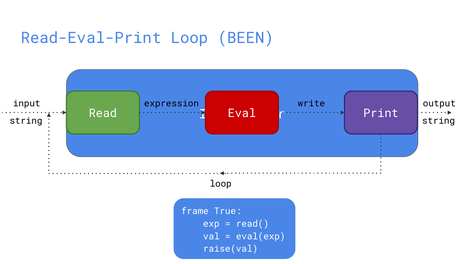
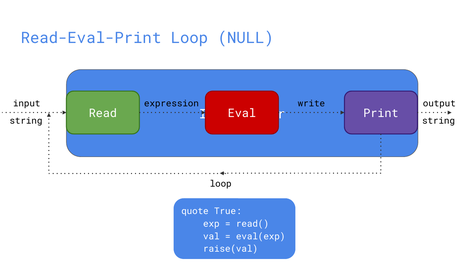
BEEN: BEEN -> NULL (246, 38)
frame: frame -> quote (195, 211)
